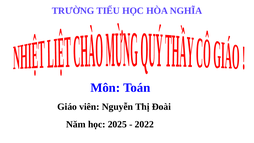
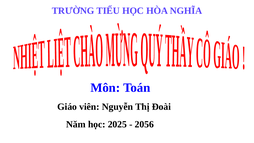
2022: 2022 -> 2056 (144, 124)
